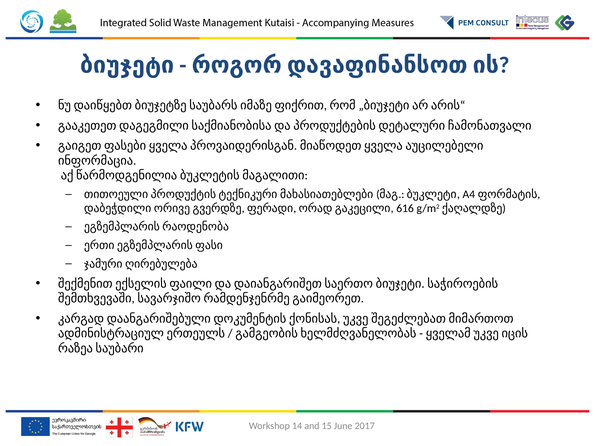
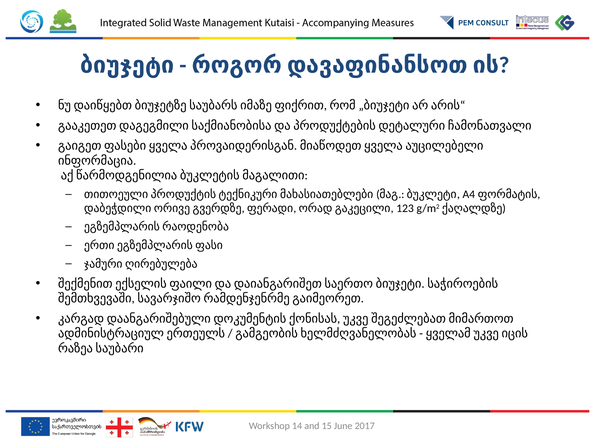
616: 616 -> 123 (405, 208)
